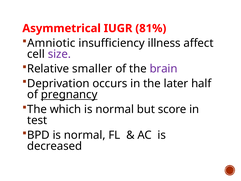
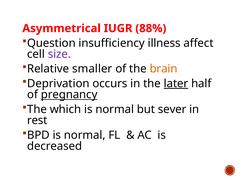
81%: 81% -> 88% (151, 28)
Amniotic: Amniotic -> Question (51, 43)
brain colour: purple -> orange (164, 69)
later underline: none -> present (176, 83)
score: score -> sever (172, 109)
test: test -> rest (37, 120)
